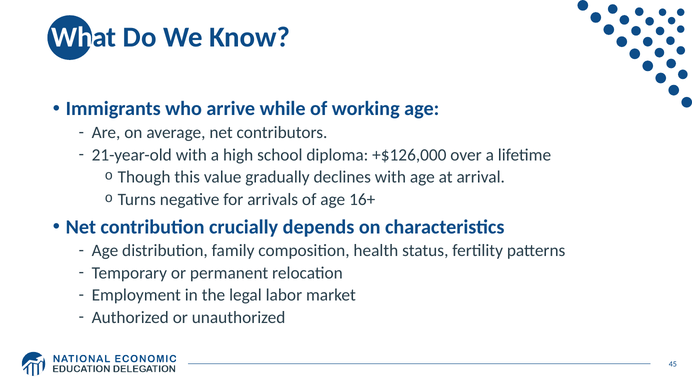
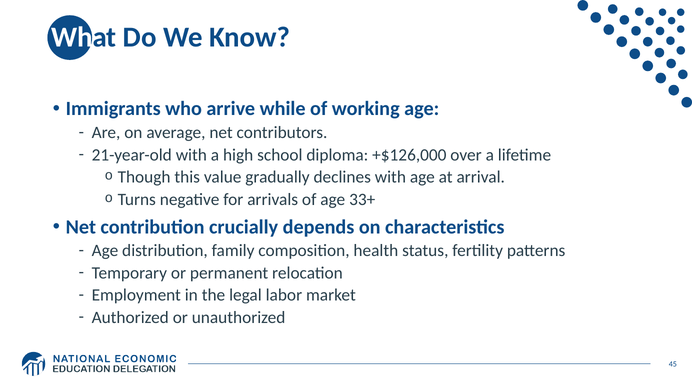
16+: 16+ -> 33+ (362, 200)
